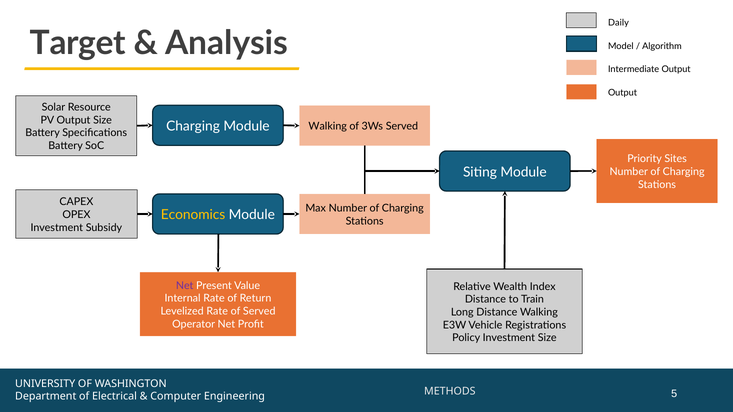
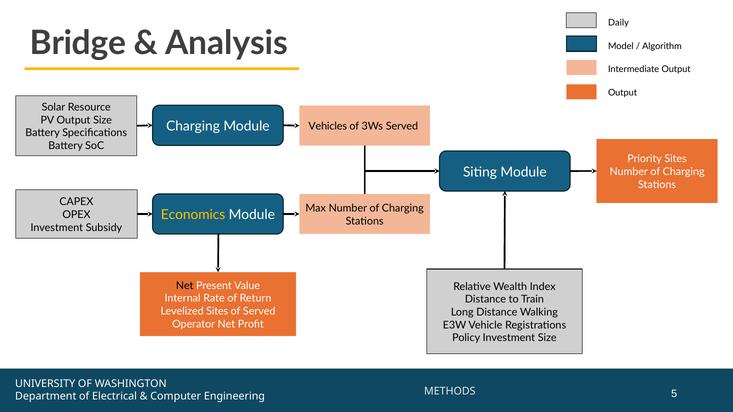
Target: Target -> Bridge (78, 43)
Walking: Walking -> Vehicles (328, 126)
Net colour: purple -> black (185, 286)
Levelized Rate: Rate -> Sites (217, 311)
